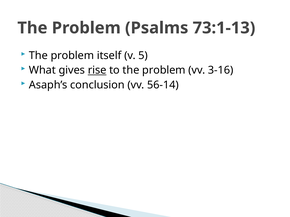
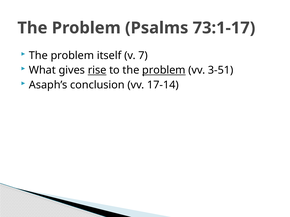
73:1-13: 73:1-13 -> 73:1-17 (224, 28)
5: 5 -> 7 (143, 56)
problem underline: none -> present (164, 70)
3-16: 3-16 -> 3-51 (221, 70)
56-14: 56-14 -> 17-14 (163, 85)
